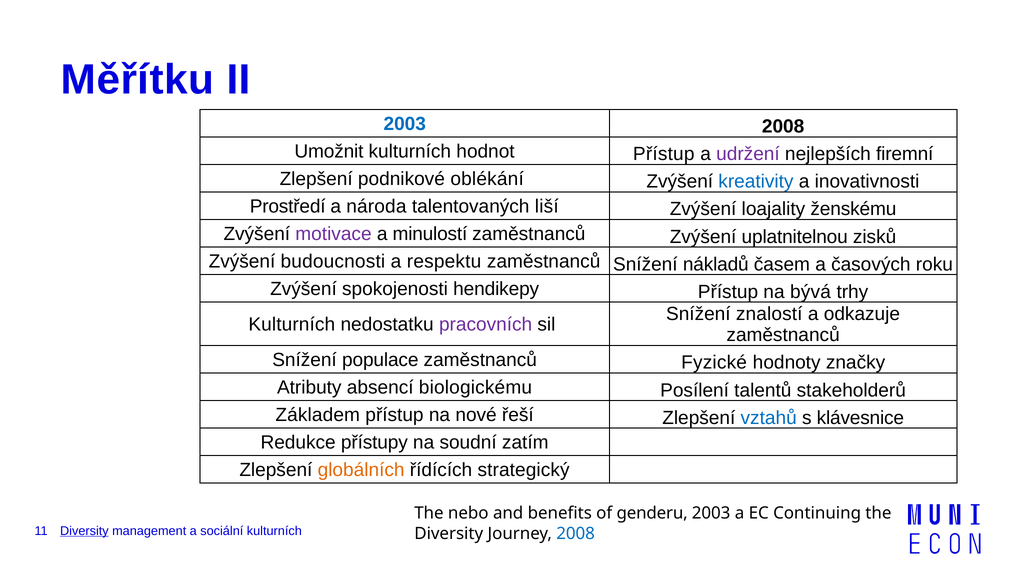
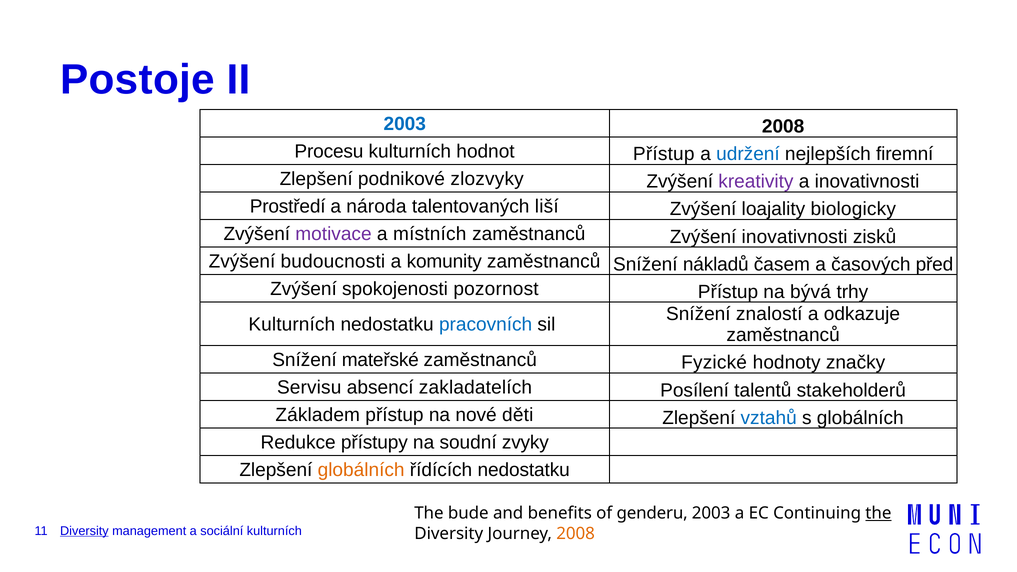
Měřítku: Měřítku -> Postoje (137, 80)
Umožnit: Umožnit -> Procesu (329, 151)
udržení colour: purple -> blue (748, 154)
oblékání: oblékání -> zlozvyky (487, 179)
kreativity colour: blue -> purple (756, 182)
ženskému: ženskému -> biologicky (853, 209)
minulostí: minulostí -> místních (430, 234)
Zvýšení uplatnitelnou: uplatnitelnou -> inovativnosti (795, 237)
respektu: respektu -> komunity (444, 262)
roku: roku -> před (934, 264)
hendikepy: hendikepy -> pozornost (496, 289)
pracovních colour: purple -> blue (486, 325)
populace: populace -> mateřské (380, 360)
Atributy: Atributy -> Servisu (309, 387)
biologickému: biologickému -> zakladatelích (475, 387)
řeší: řeší -> děti (518, 415)
s klávesnice: klávesnice -> globálních (860, 418)
zatím: zatím -> zvyky (525, 443)
řídících strategický: strategický -> nedostatku (524, 470)
nebo: nebo -> bude (468, 513)
the underline: none -> present (878, 513)
2008 colour: blue -> orange (576, 534)
